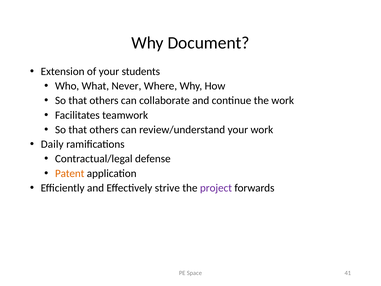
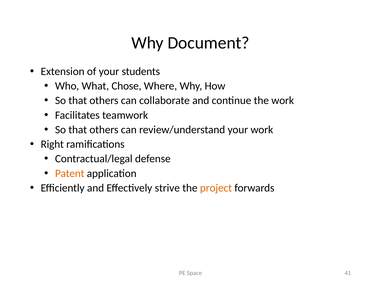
Never: Never -> Chose (126, 86)
Daily: Daily -> Right (52, 144)
project colour: purple -> orange (216, 188)
